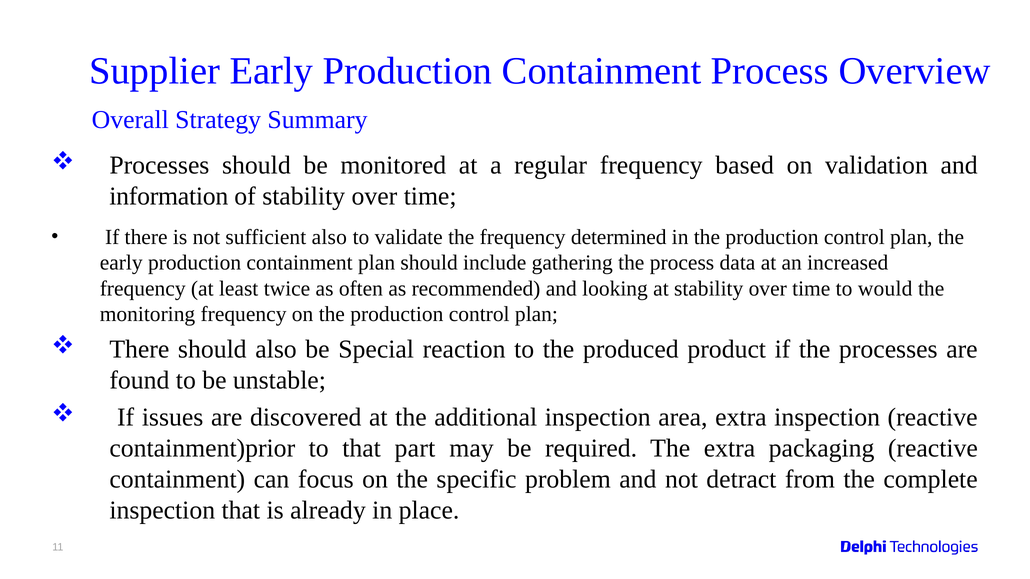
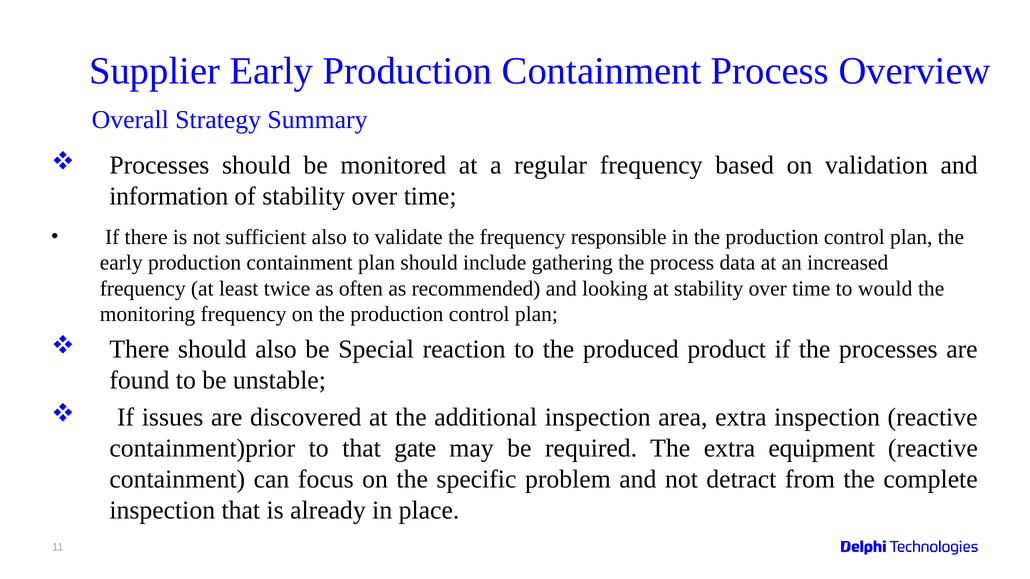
determined: determined -> responsible (619, 237)
part: part -> gate (415, 449)
packaging: packaging -> equipment (822, 449)
